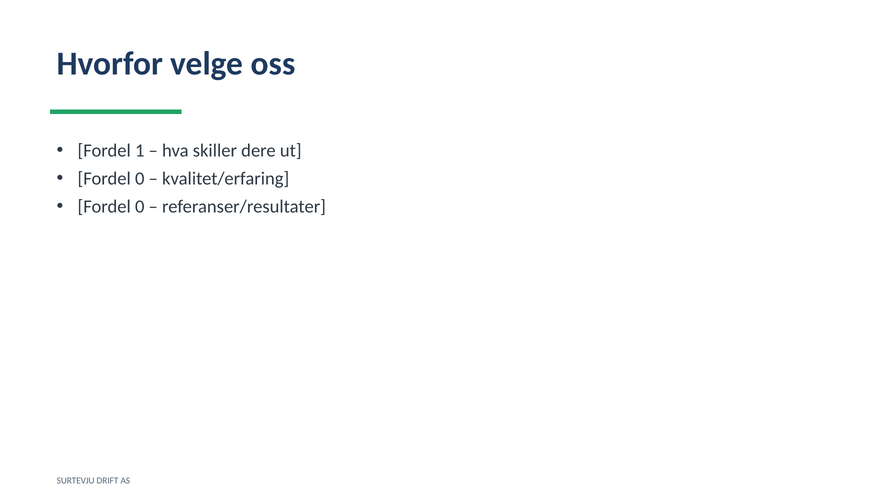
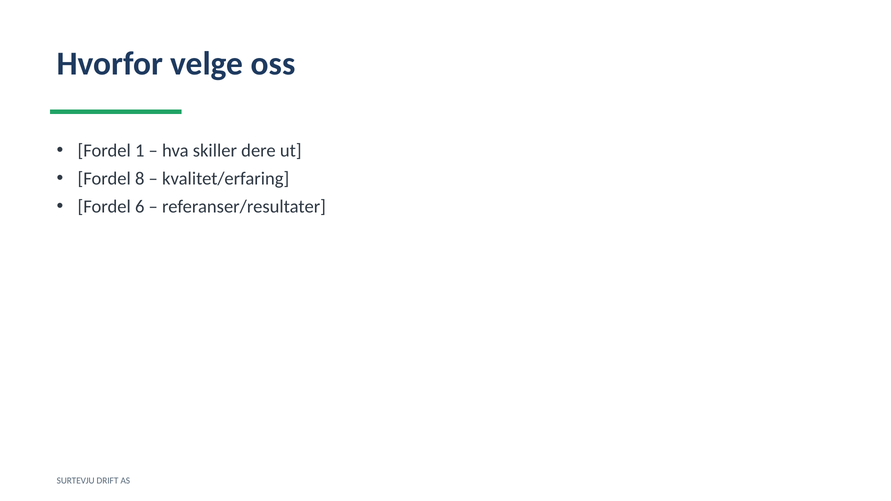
0: 0 -> 8 (140, 179)
0: 0 -> 6 (140, 207)
